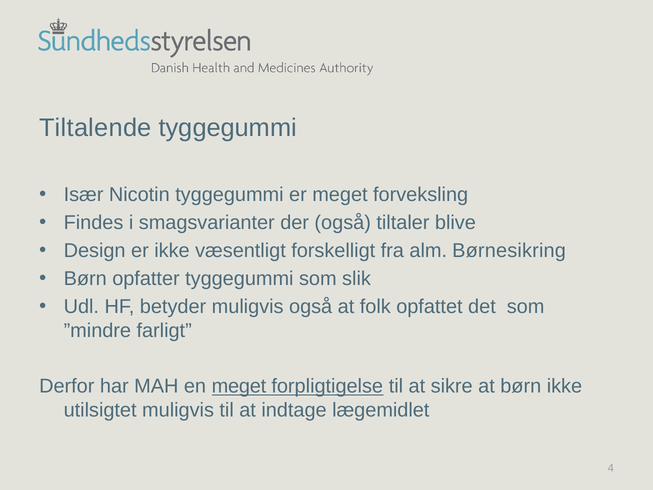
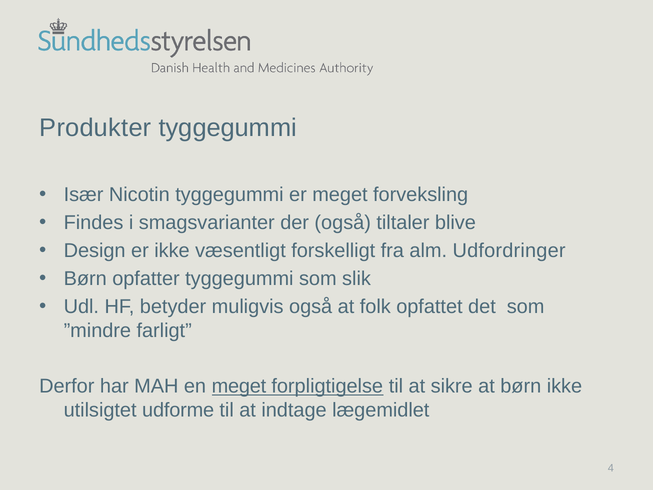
Tiltalende: Tiltalende -> Produkter (95, 128)
Børnesikring: Børnesikring -> Udfordringer (509, 251)
utilsigtet muligvis: muligvis -> udforme (178, 410)
